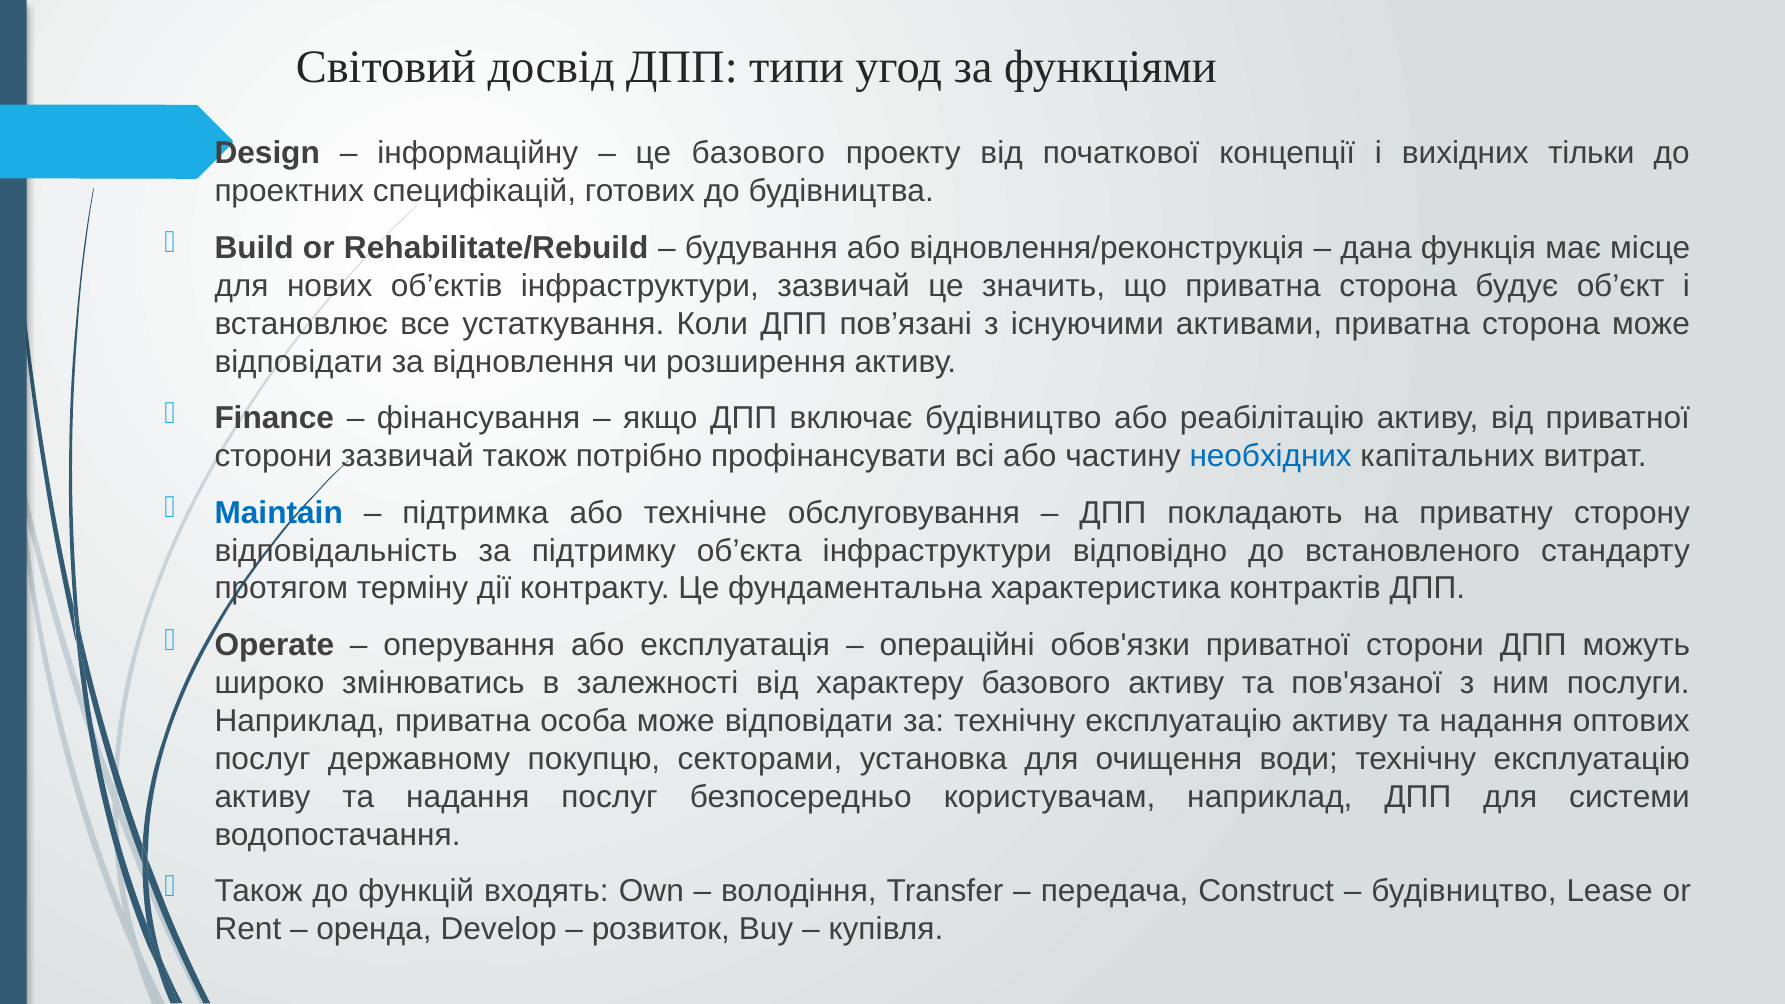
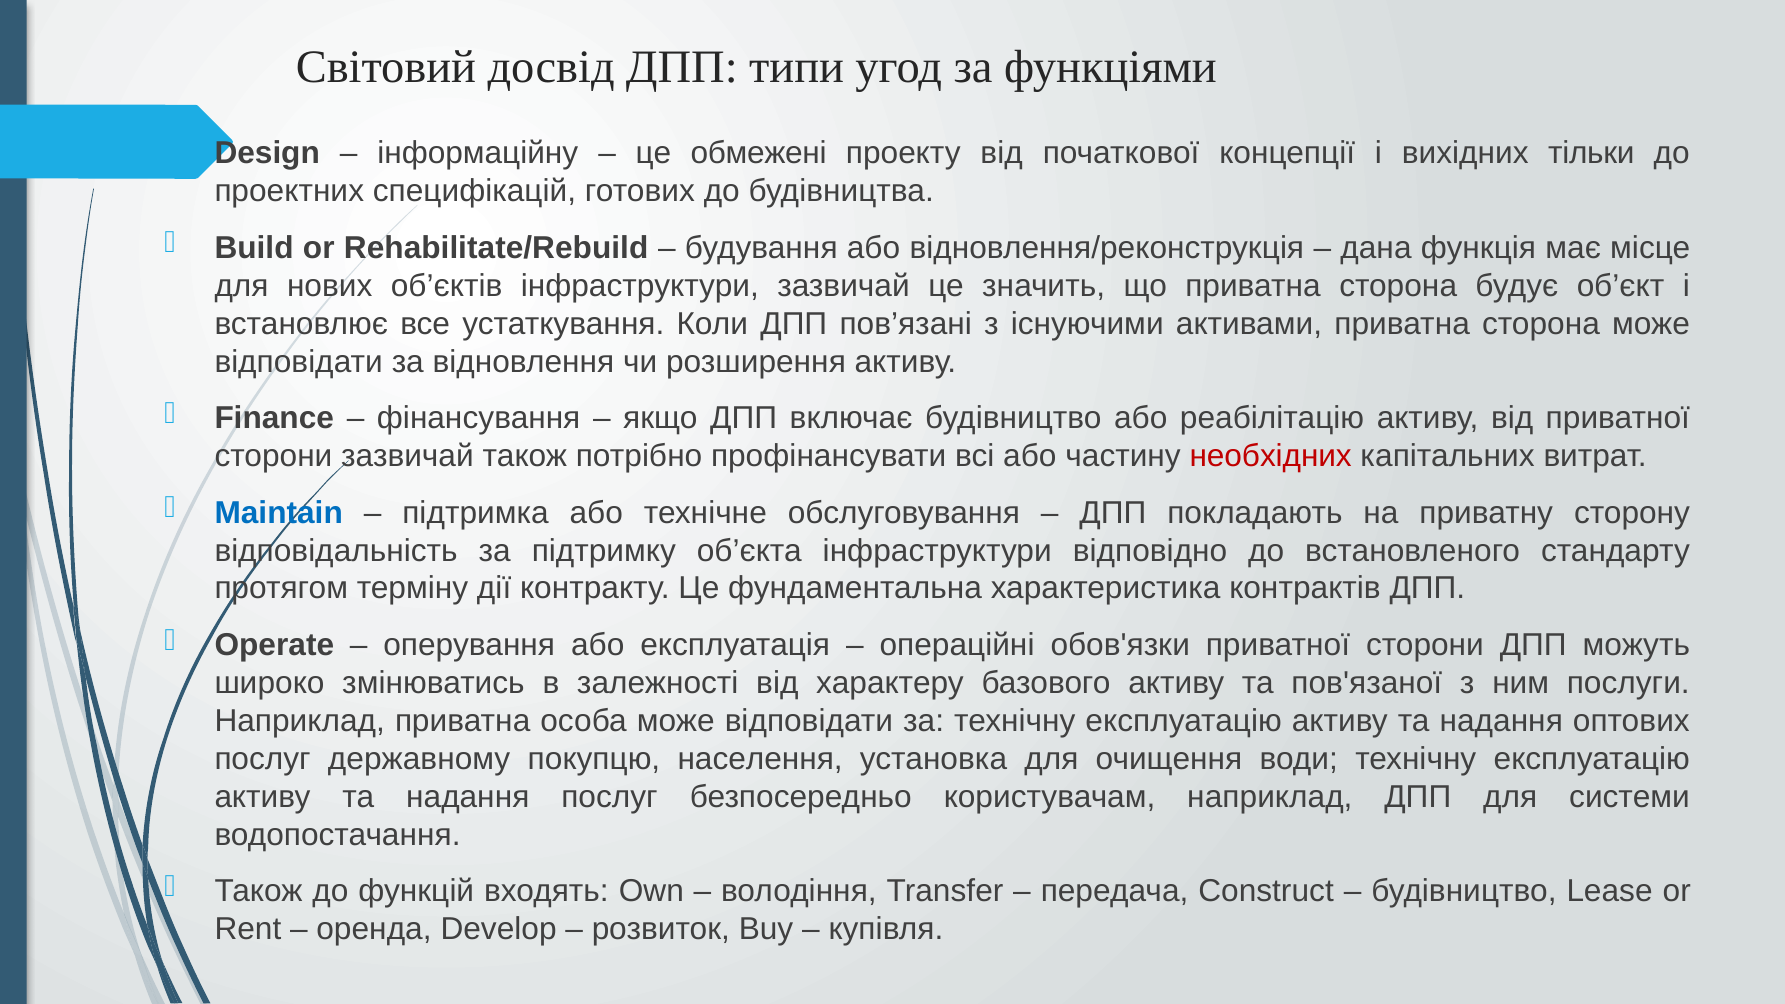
це базового: базового -> обмежені (759, 153)
необхідних colour: blue -> red (1271, 456)
секторами: секторами -> населення (760, 759)
